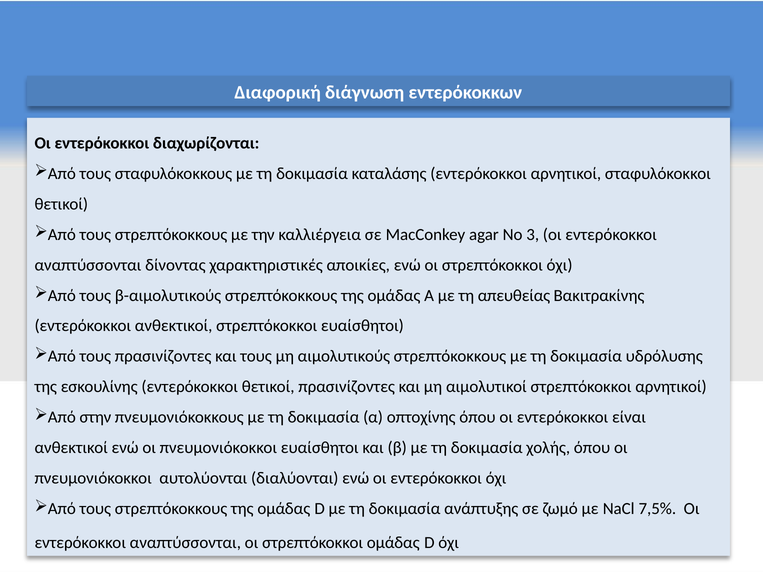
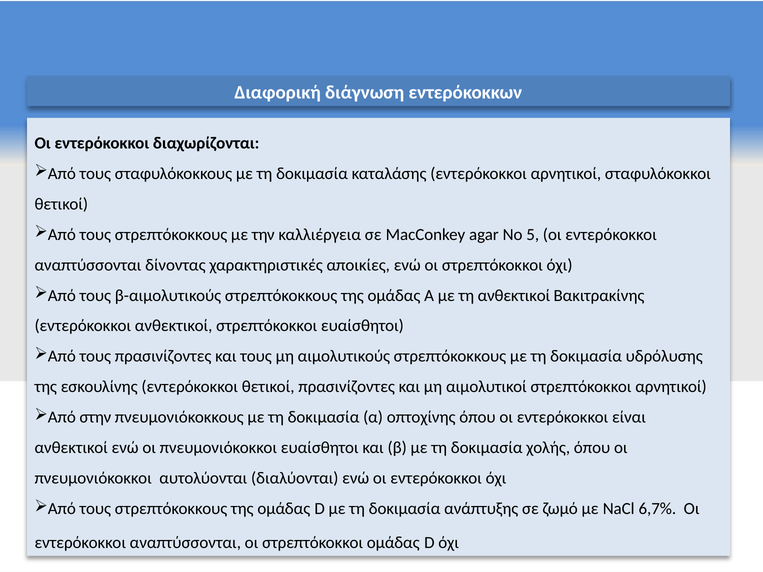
3: 3 -> 5 (533, 235)
τη απευθείας: απευθείας -> ανθεκτικοί (514, 296)
7,5%: 7,5% -> 6,7% (657, 509)
